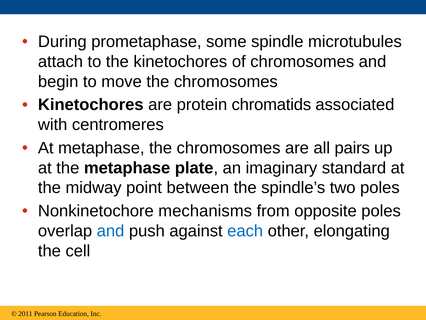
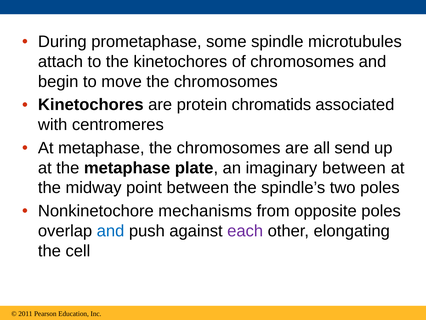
pairs: pairs -> send (352, 148)
imaginary standard: standard -> between (354, 168)
each colour: blue -> purple (245, 231)
